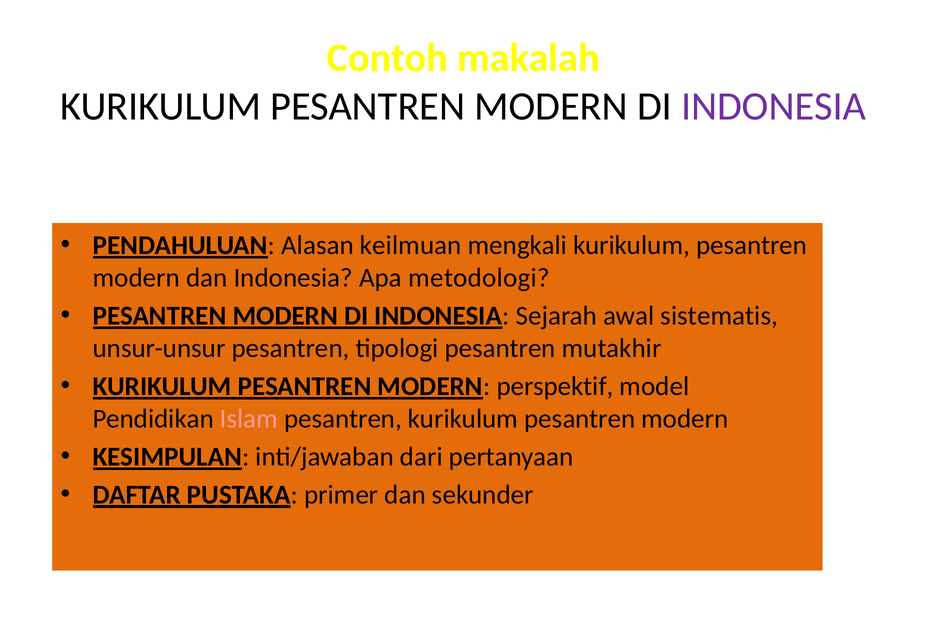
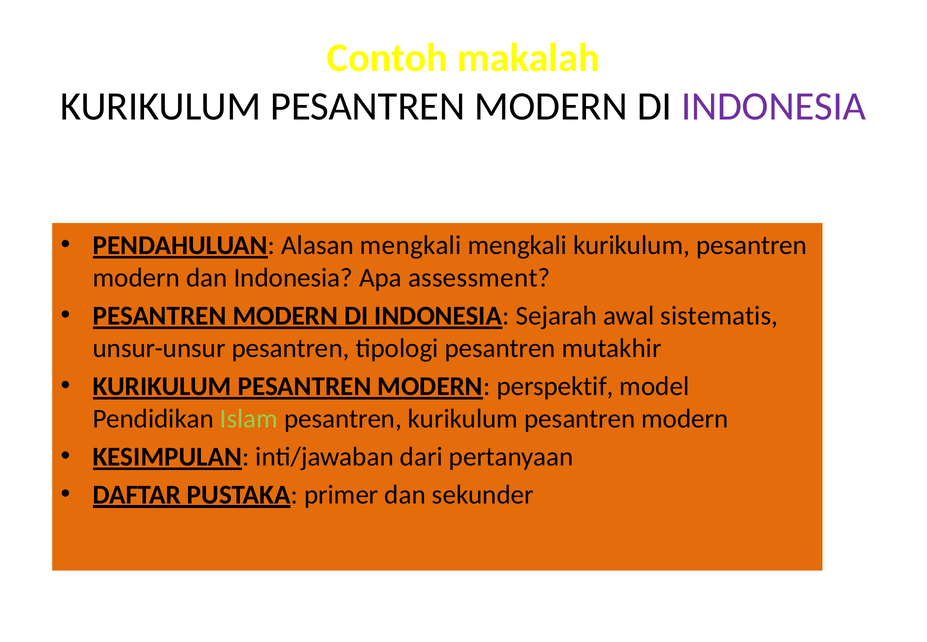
Alasan keilmuan: keilmuan -> mengkali (411, 245)
metodologi: metodologi -> assessment (479, 278)
Islam colour: pink -> light green (249, 419)
